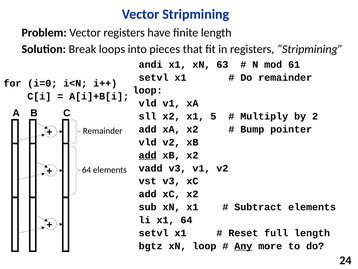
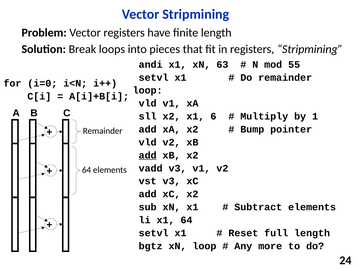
61: 61 -> 55 (294, 64)
5: 5 -> 6 (213, 116)
2: 2 -> 1 (315, 116)
Any underline: present -> none (243, 246)
